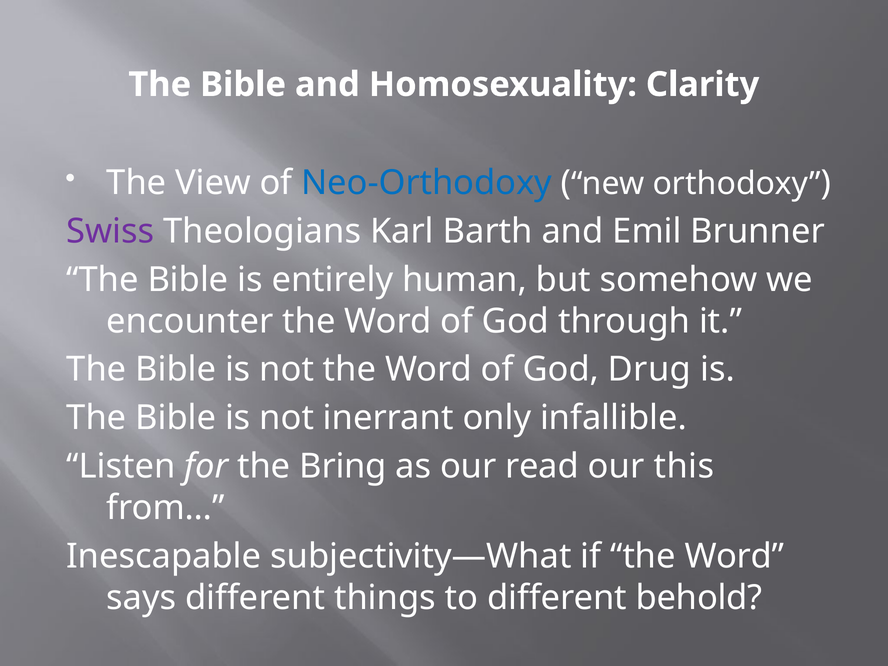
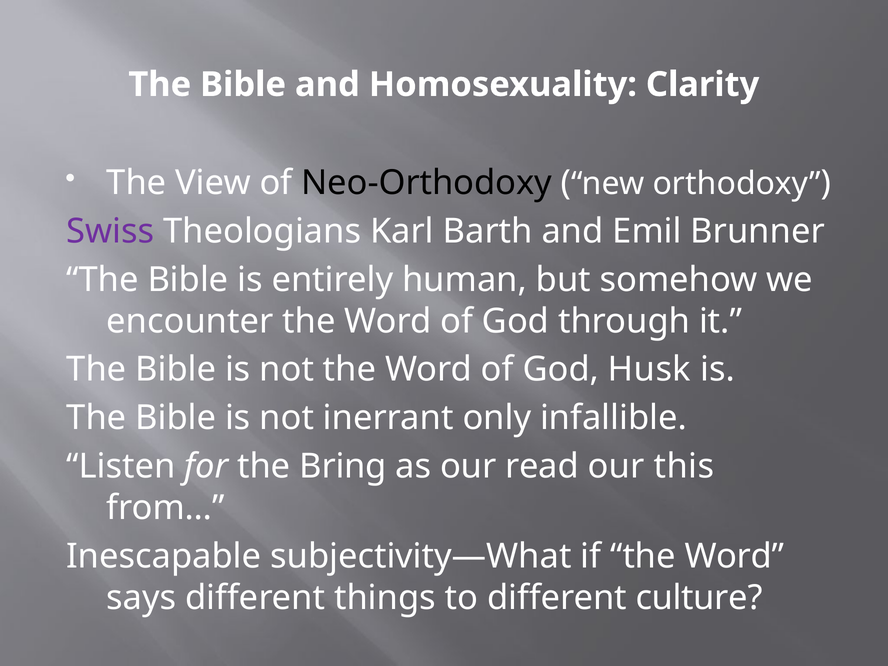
Neo-Orthodoxy colour: blue -> black (427, 183)
Drug: Drug -> Husk (649, 370)
behold: behold -> culture (699, 598)
